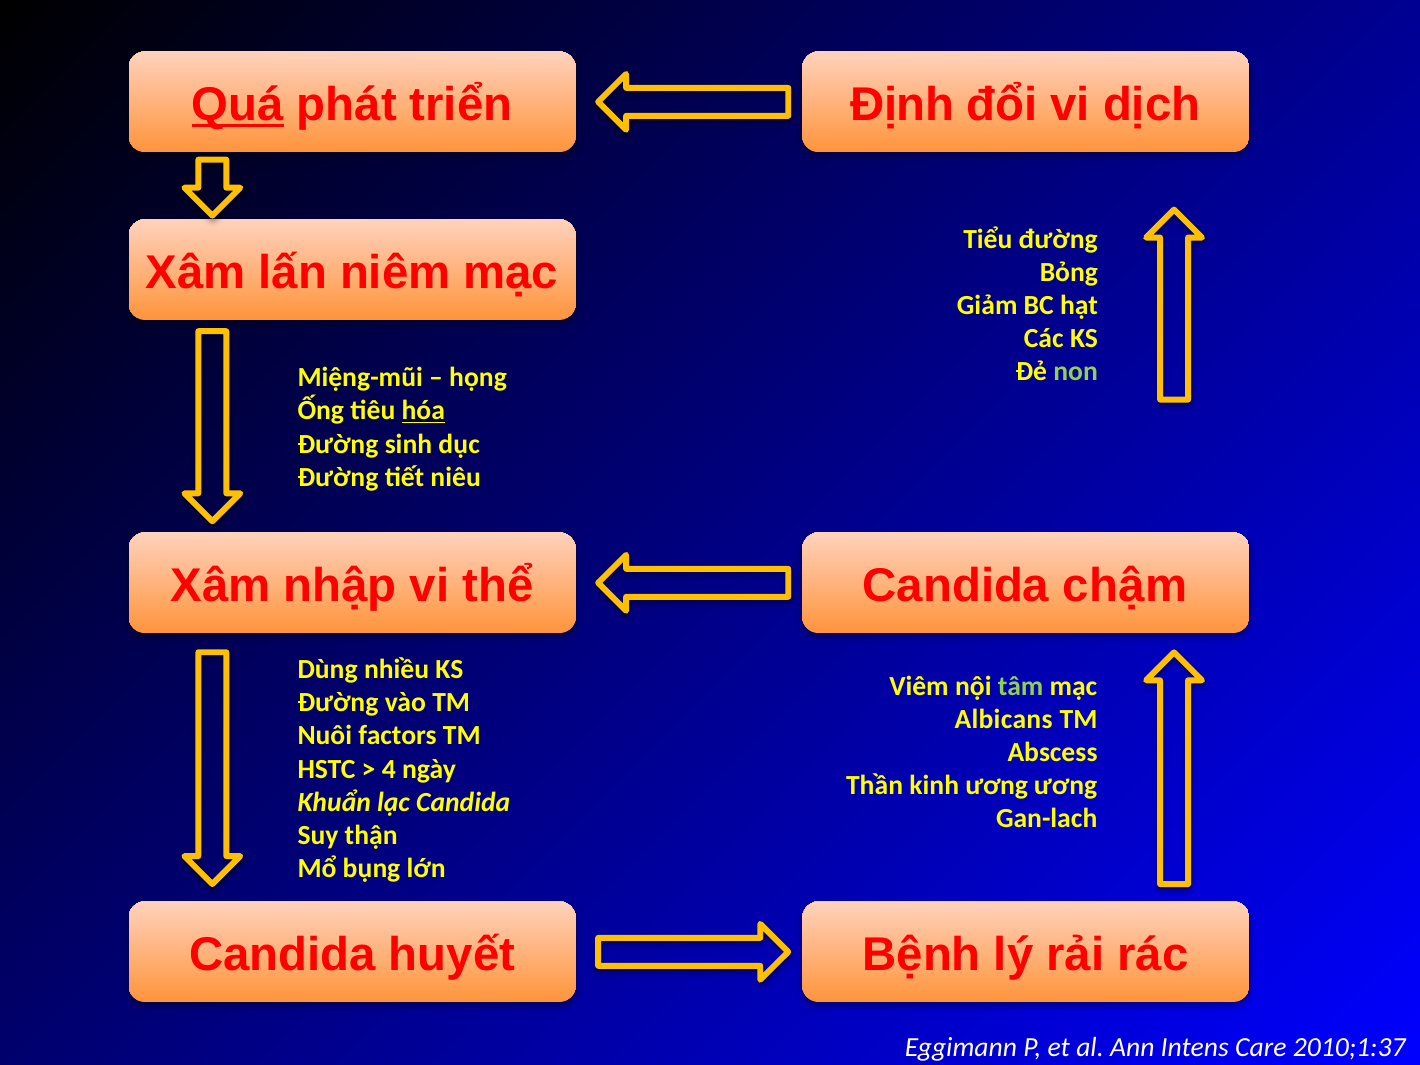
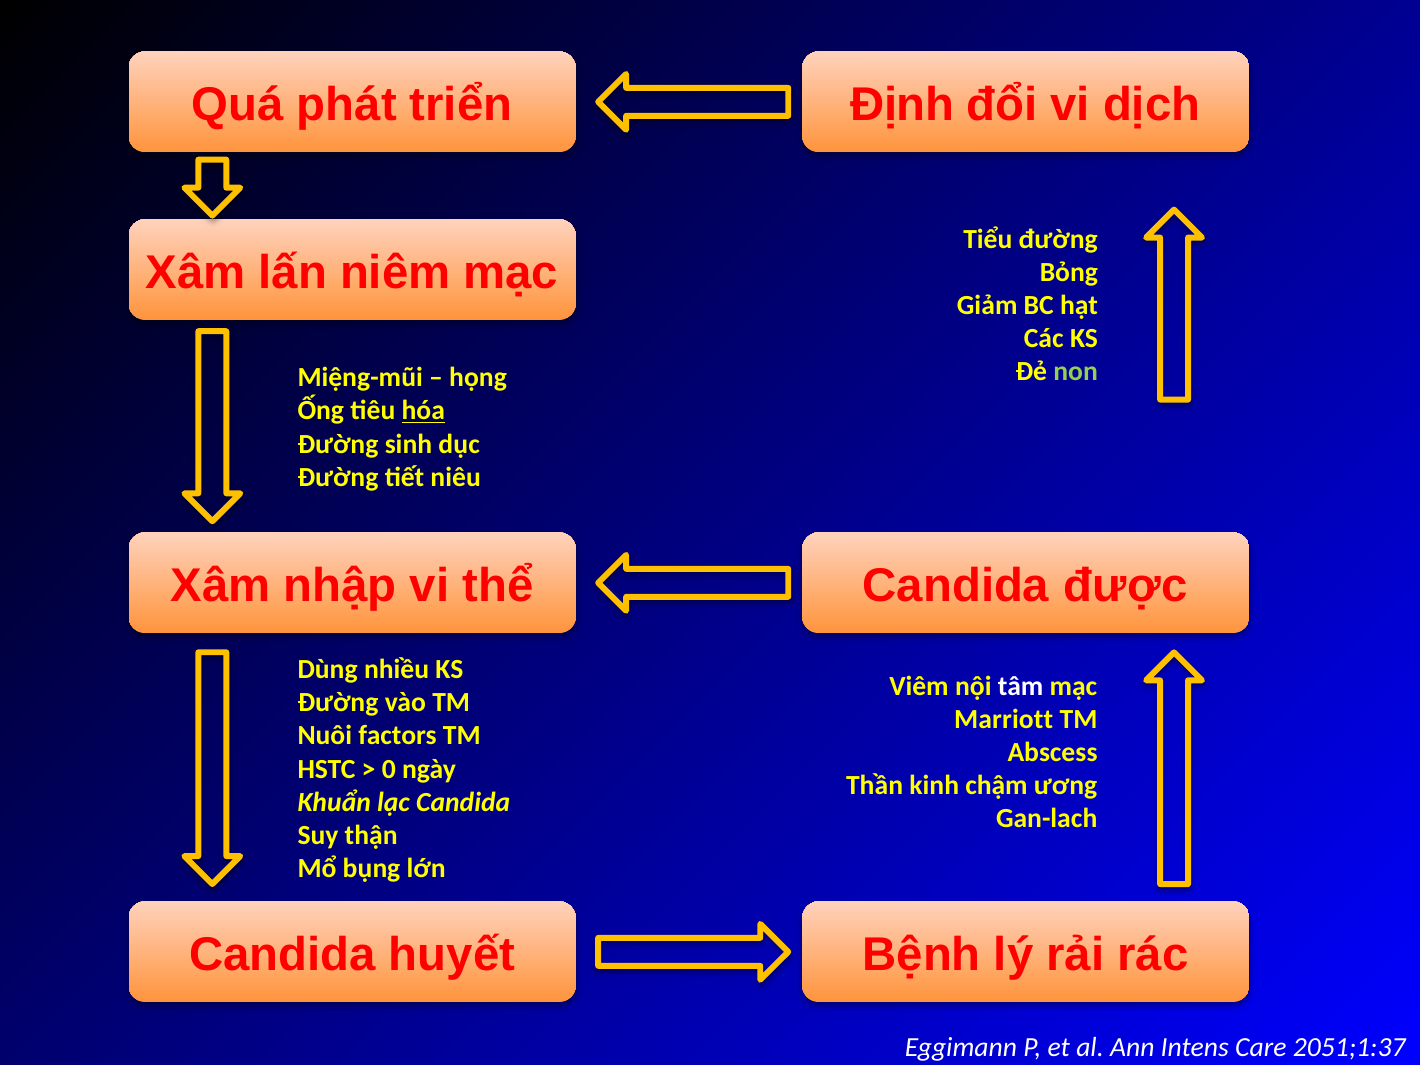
Quá underline: present -> none (238, 105)
chậm: chậm -> được (1125, 586)
tâm colour: light green -> white (1021, 686)
Albicans: Albicans -> Marriott (1004, 719)
4: 4 -> 0 (389, 769)
kinh ương: ương -> chậm (997, 786)
2010;1:37: 2010;1:37 -> 2051;1:37 (1349, 1047)
